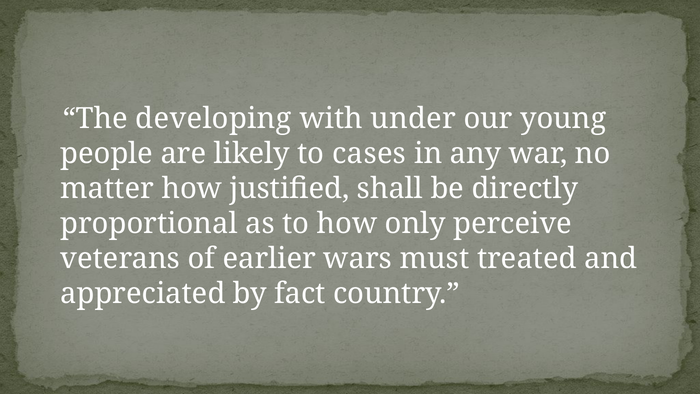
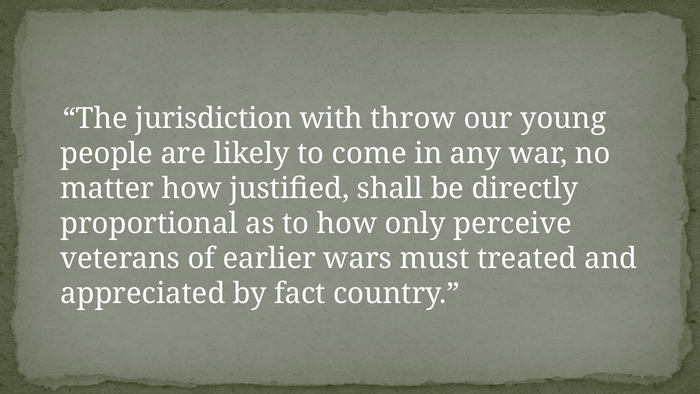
developing: developing -> jurisdiction (214, 118)
under: under -> throw (413, 118)
cases: cases -> come (369, 153)
